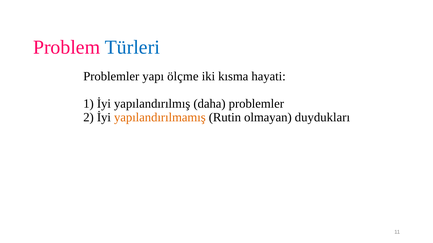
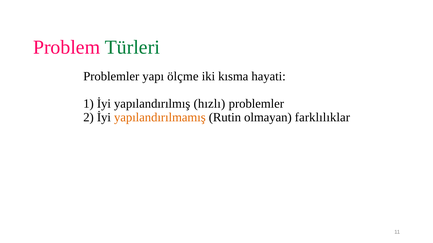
Türleri colour: blue -> green (132, 48)
daha: daha -> hızlı (209, 104)
duydukları: duydukları -> farklılıklar (322, 118)
